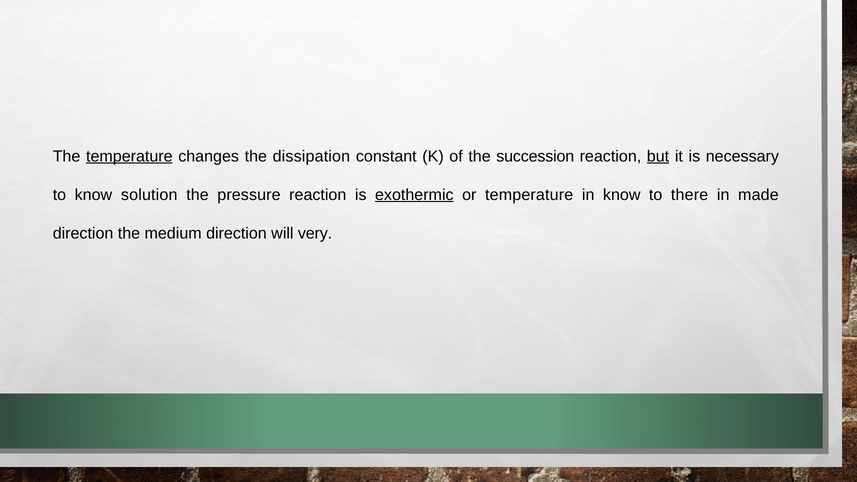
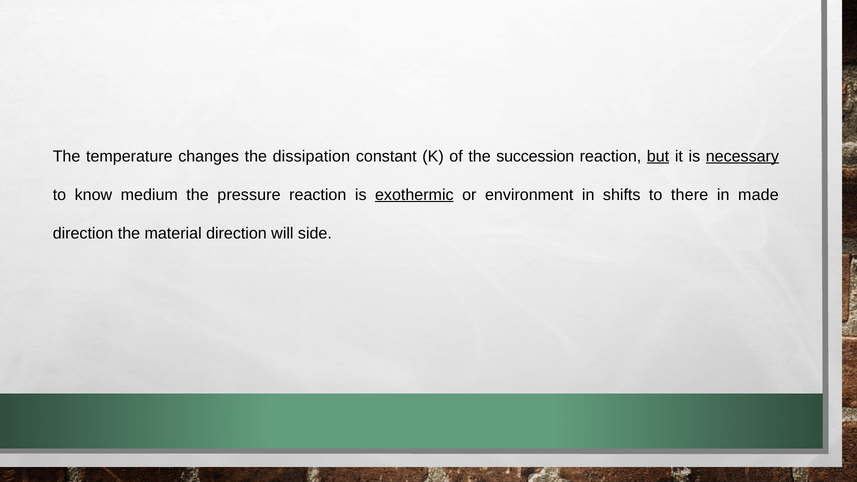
temperature underline: present -> none (129, 156)
necessary underline: none -> present (742, 156)
solution: solution -> medium (149, 195)
or temperature: temperature -> environment (529, 195)
in know: know -> shifts (622, 195)
medium: medium -> material (173, 233)
very: very -> side (315, 233)
